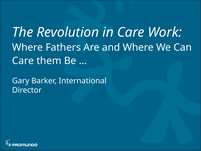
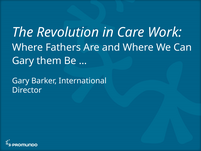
Care: Care -> Gary (23, 61)
